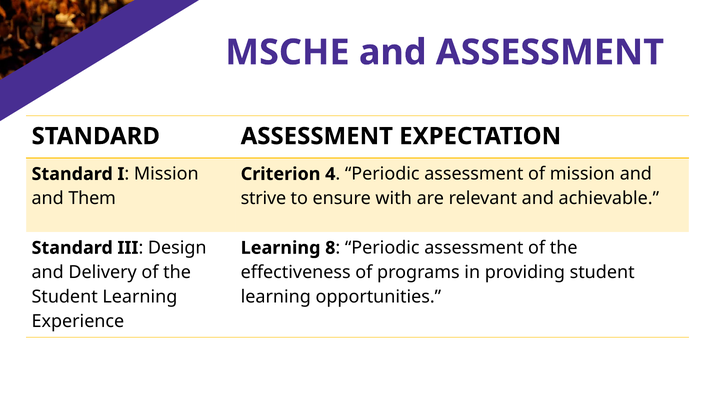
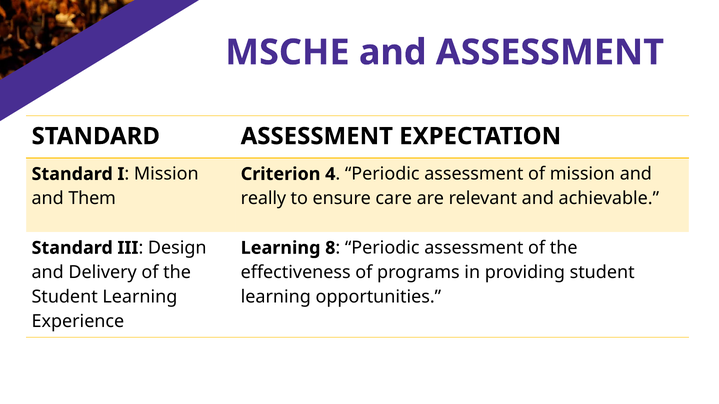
strive: strive -> really (263, 199)
with: with -> care (394, 199)
